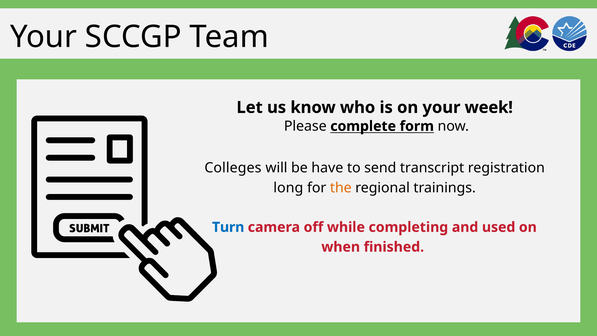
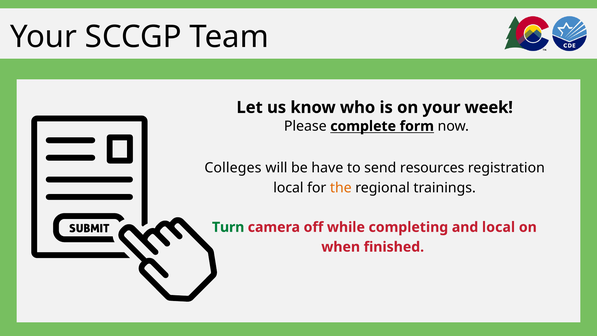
transcript: transcript -> resources (432, 168)
long: long -> local (288, 188)
Turn colour: blue -> green (228, 227)
and used: used -> local (499, 227)
